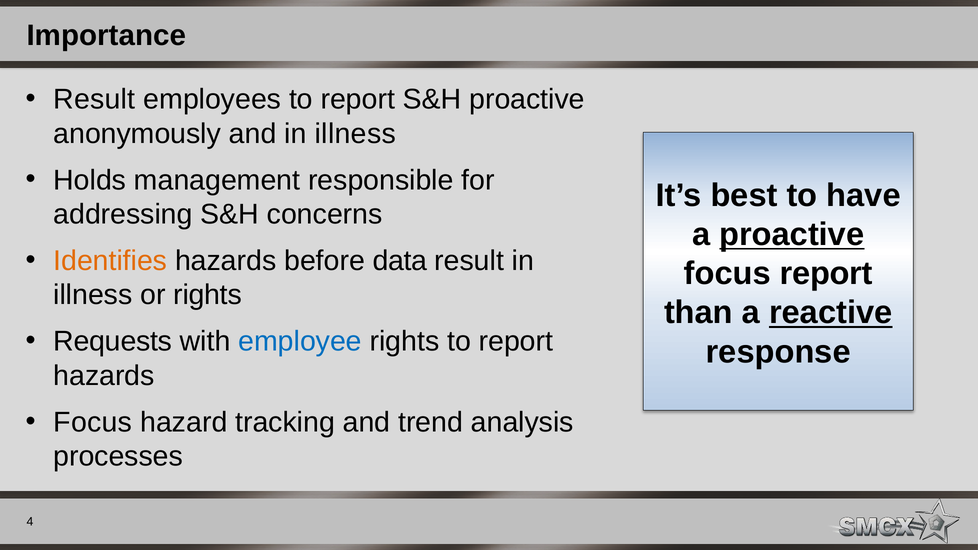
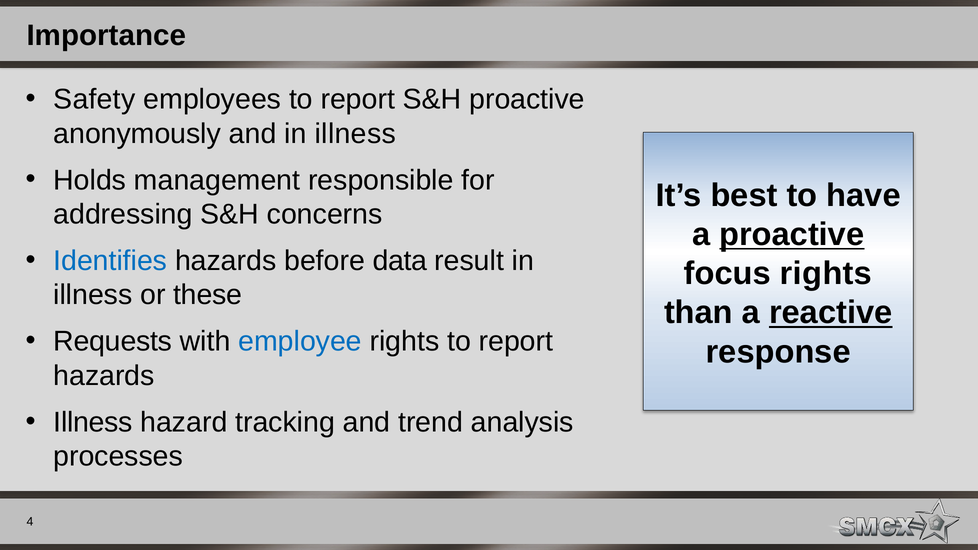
Result: Result -> Safety (94, 99)
Identifies colour: orange -> blue (110, 261)
focus report: report -> rights (826, 274)
or rights: rights -> these (208, 295)
Focus: Focus -> Illness (93, 422)
